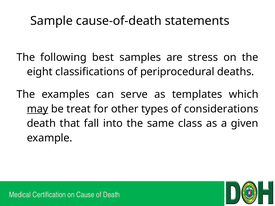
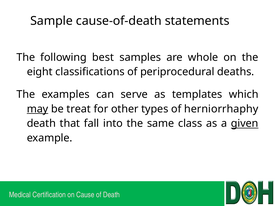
stress: stress -> whole (203, 57)
considerations: considerations -> herniorrhaphy (221, 109)
given underline: none -> present (245, 124)
